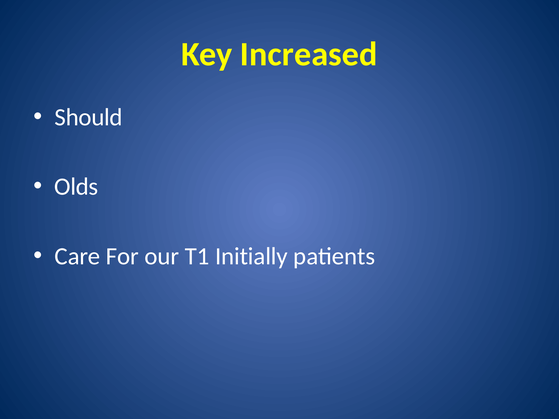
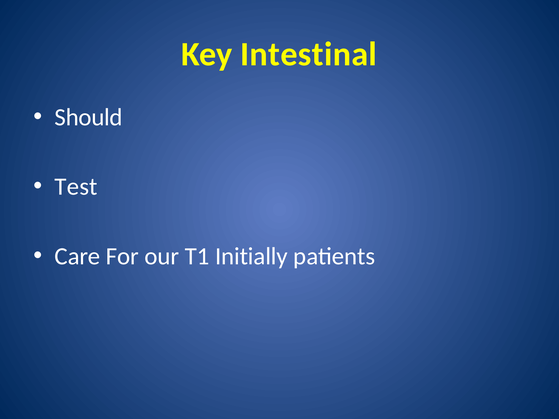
Increased: Increased -> Intestinal (309, 54)
Olds: Olds -> Test (76, 187)
